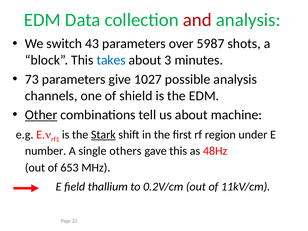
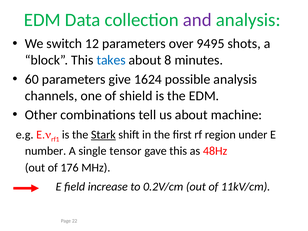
and colour: red -> purple (197, 20)
43: 43 -> 12 (92, 44)
5987: 5987 -> 9495 (211, 44)
3: 3 -> 8 (168, 60)
73: 73 -> 60 (32, 79)
1027: 1027 -> 1624 (148, 79)
Other underline: present -> none (41, 115)
others: others -> tensor (125, 151)
653: 653 -> 176 (70, 168)
thallium: thallium -> increase (108, 187)
